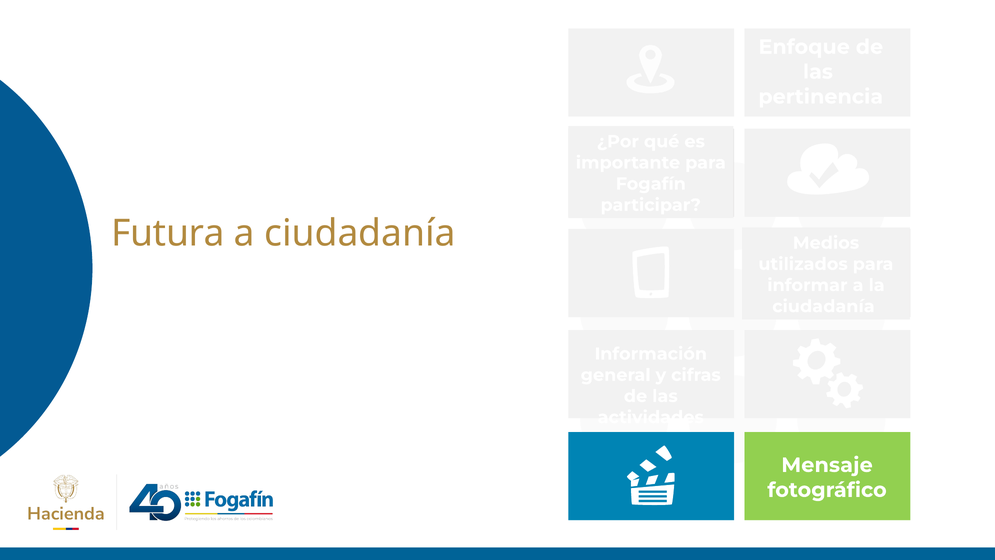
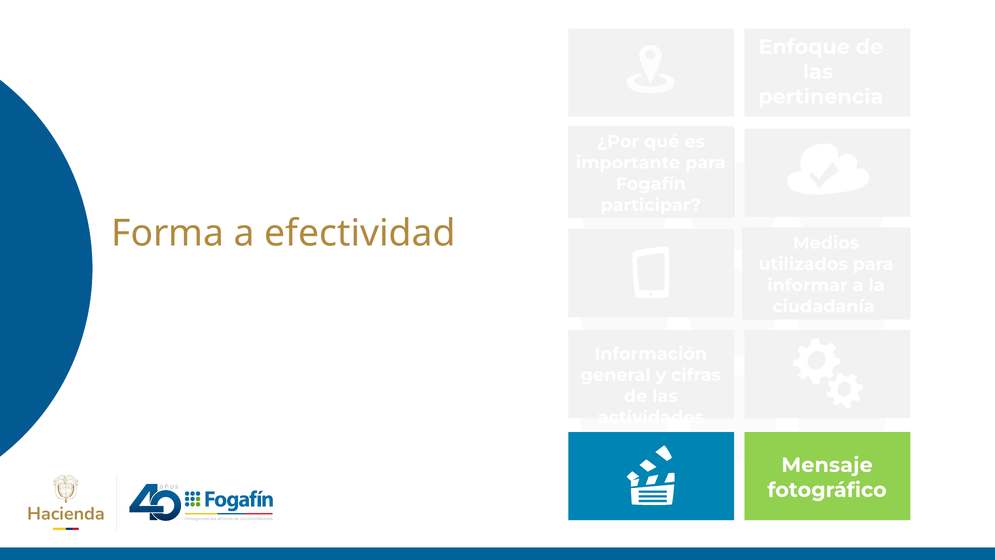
Futura: Futura -> Forma (168, 233)
a ciudadanía: ciudadanía -> efectividad (360, 233)
